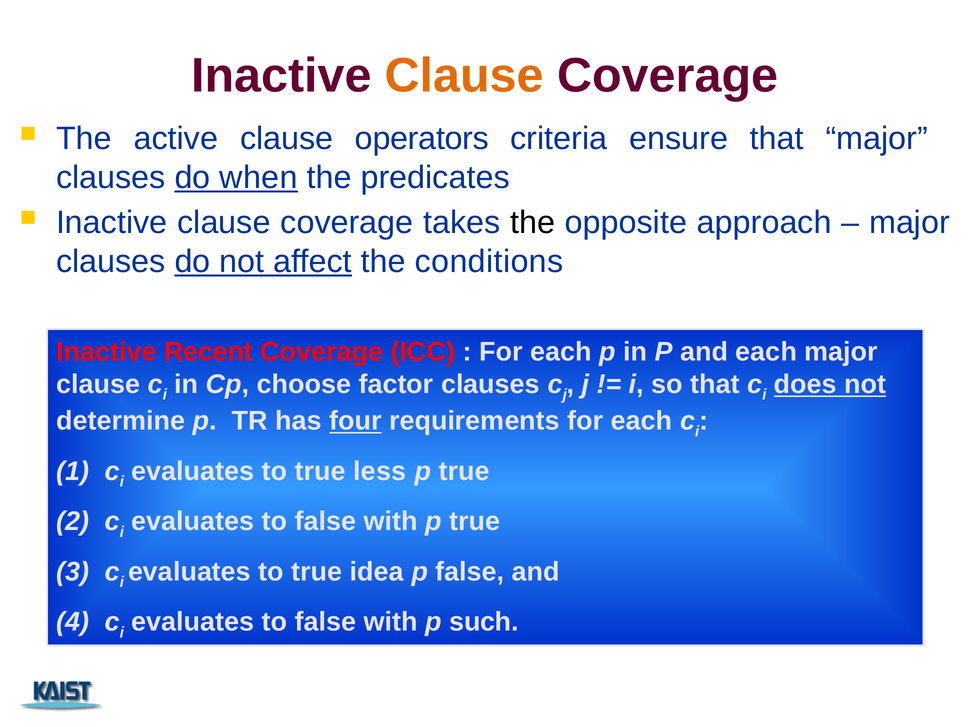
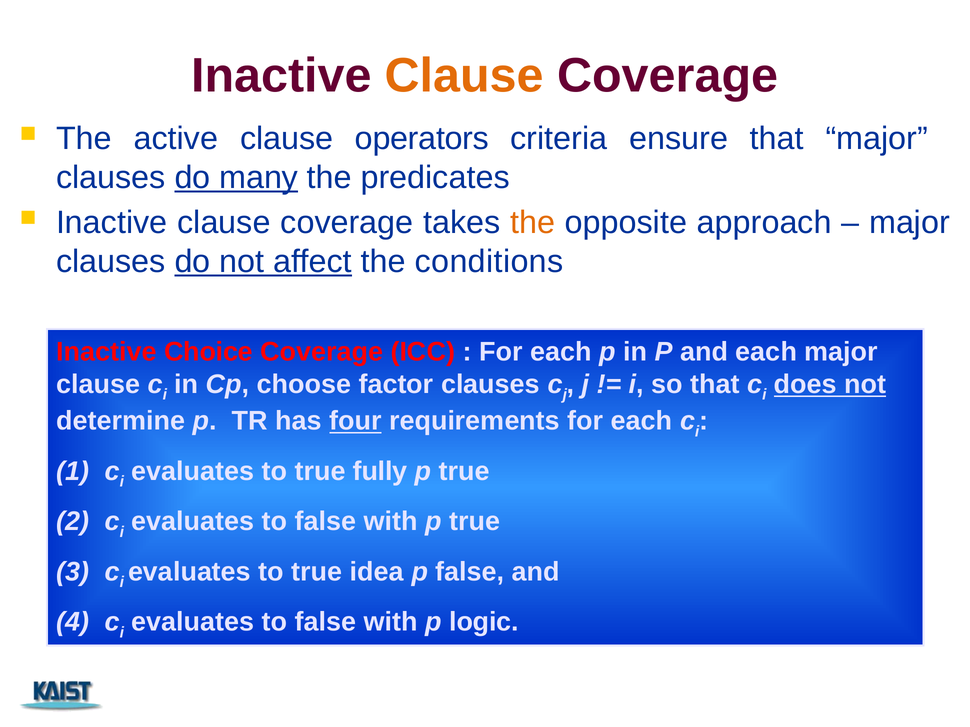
when: when -> many (259, 177)
the colour: black -> orange (533, 223)
Recent: Recent -> Choice (209, 352)
less: less -> fully (380, 472)
such: such -> logic (484, 622)
